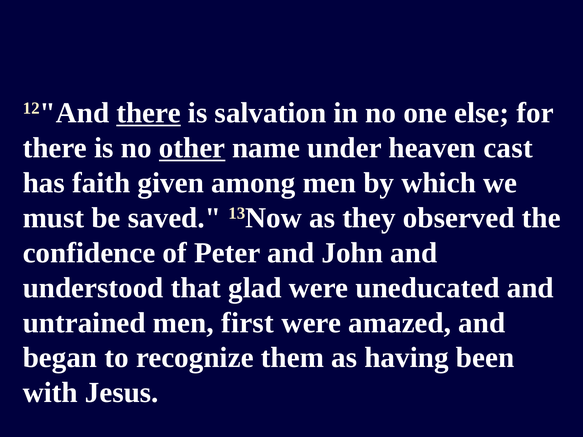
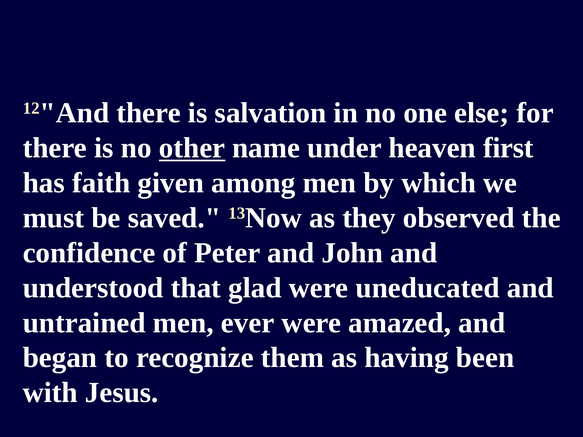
there underline: present -> none (149, 113)
cast: cast -> first (508, 148)
first: first -> ever (248, 323)
